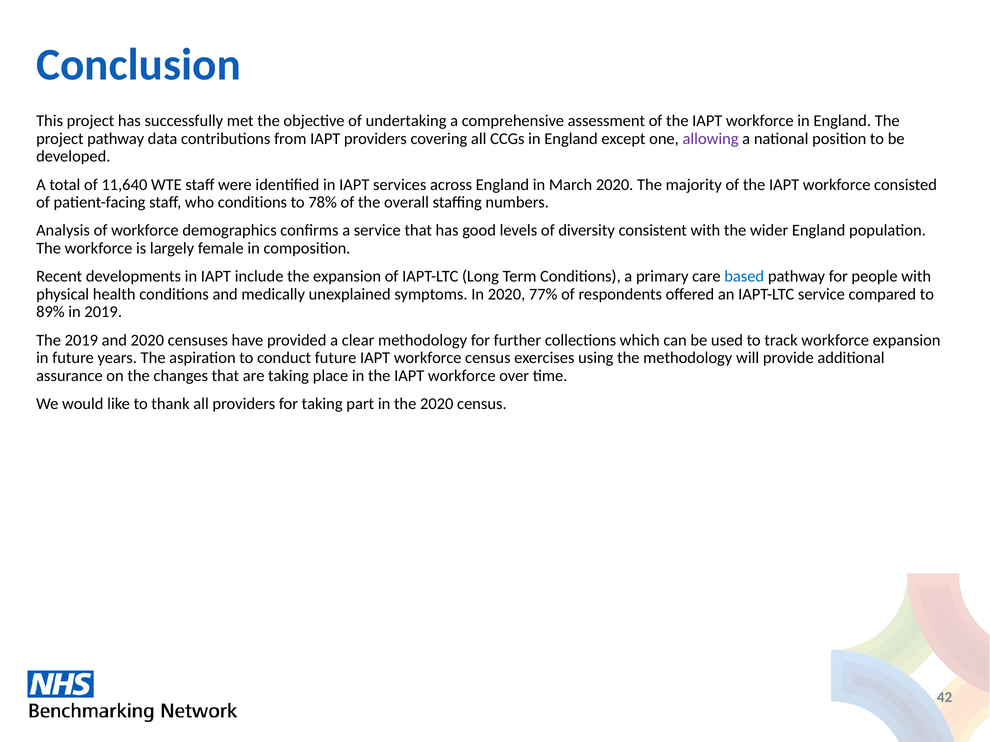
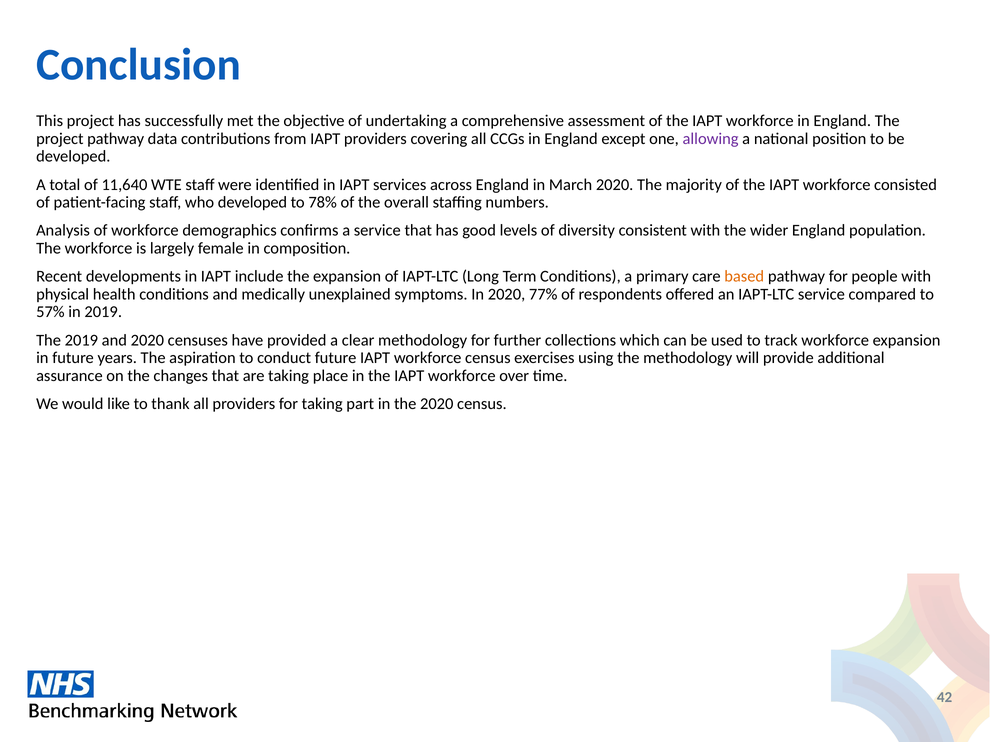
who conditions: conditions -> developed (253, 203)
based colour: blue -> orange (744, 277)
89%: 89% -> 57% (50, 312)
